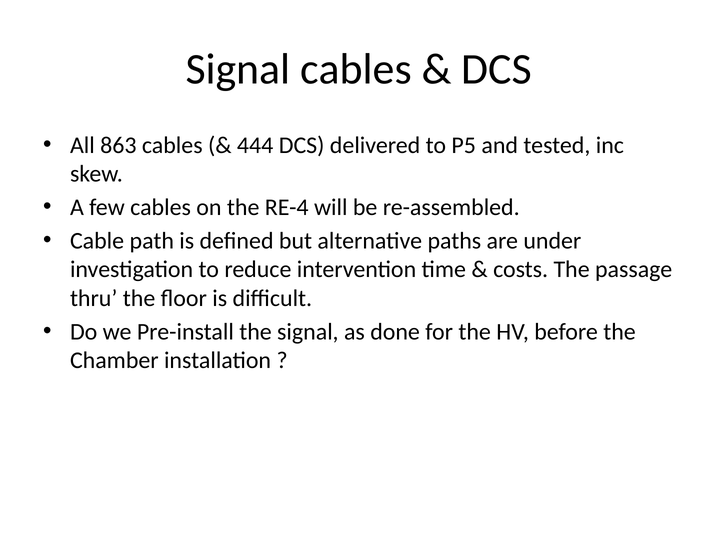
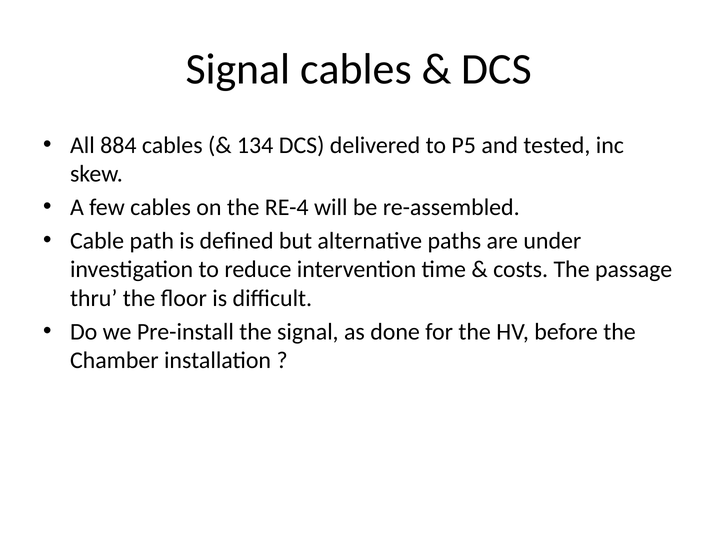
863: 863 -> 884 (118, 145)
444: 444 -> 134 (255, 145)
